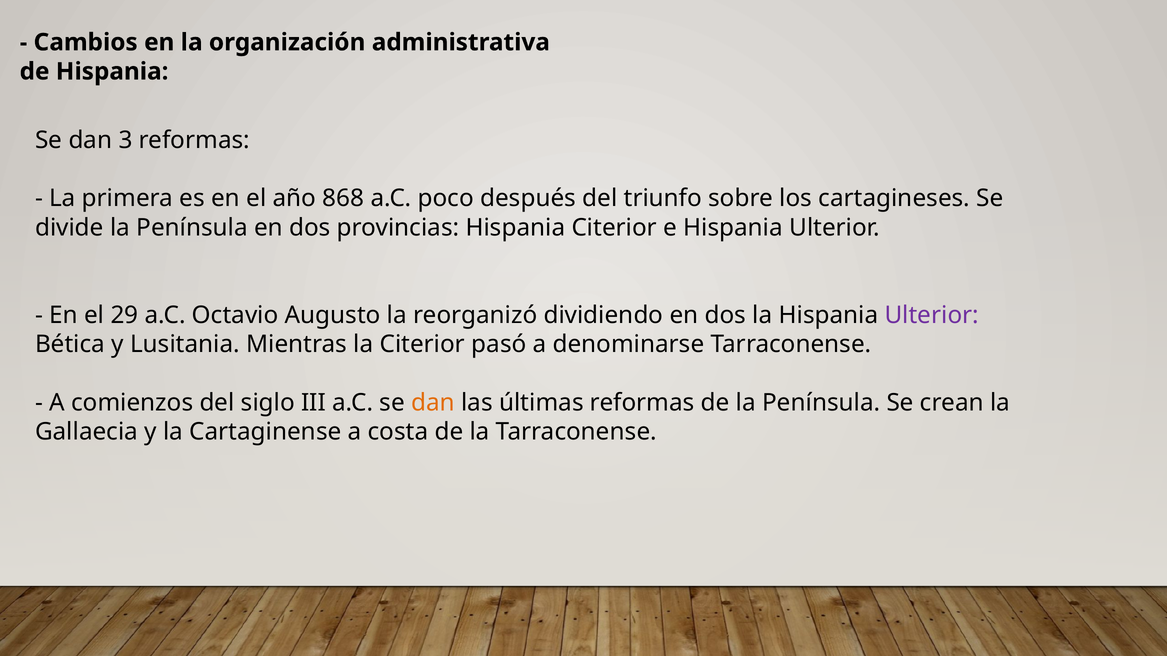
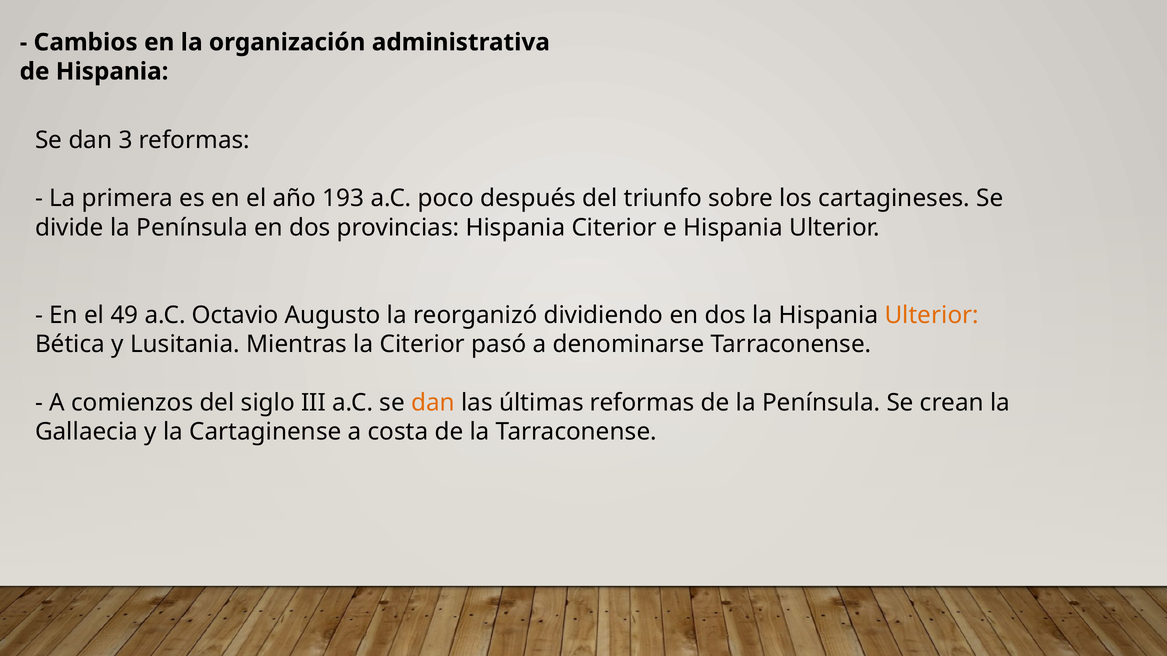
868: 868 -> 193 (343, 199)
29: 29 -> 49 (124, 315)
Ulterior colour: purple -> orange (932, 315)
